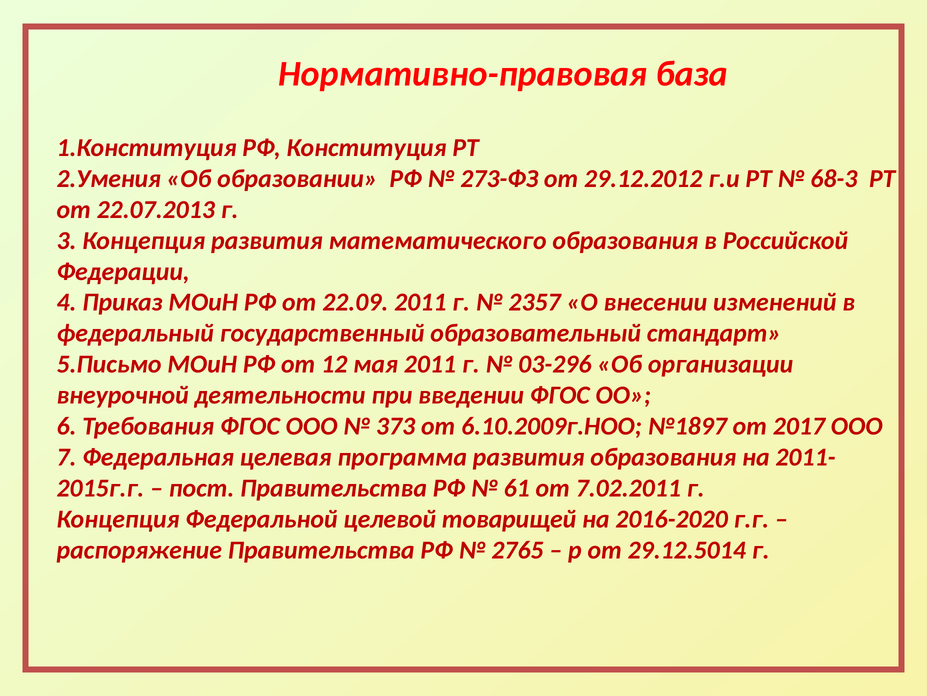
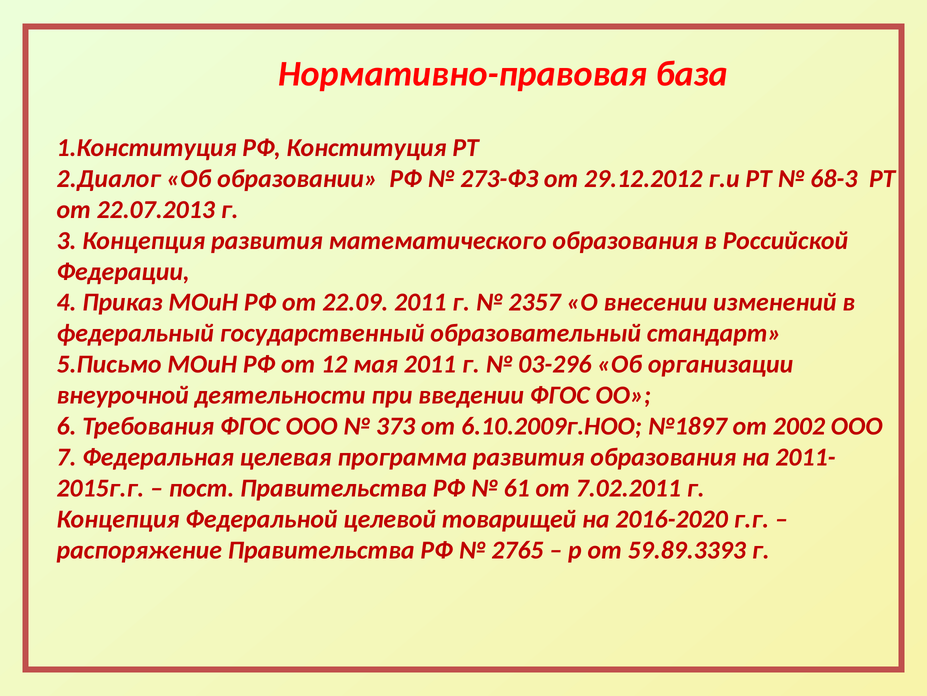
2.Умения: 2.Умения -> 2.Диалог (109, 178)
2017: 2017 -> 2002 (799, 426)
29.12.5014: 29.12.5014 -> 59.89.3393 (687, 549)
